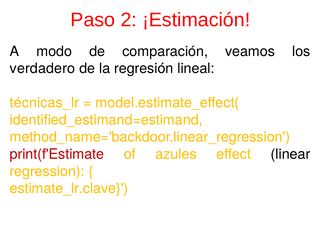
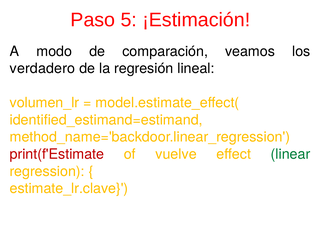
2: 2 -> 5 (129, 20)
técnicas_lr: técnicas_lr -> volumen_lr (44, 103)
azules: azules -> vuelve (176, 154)
linear colour: black -> green (291, 154)
